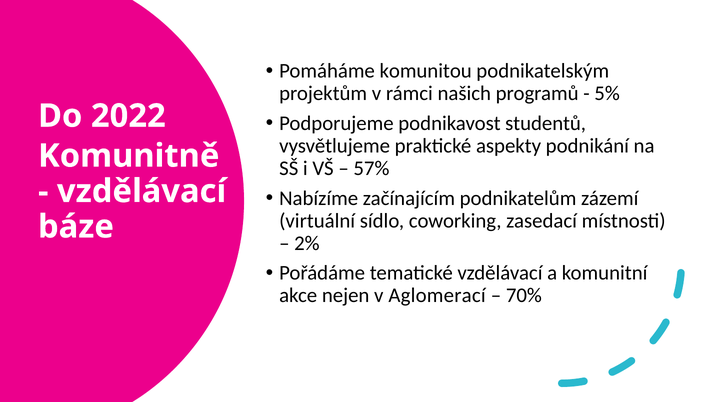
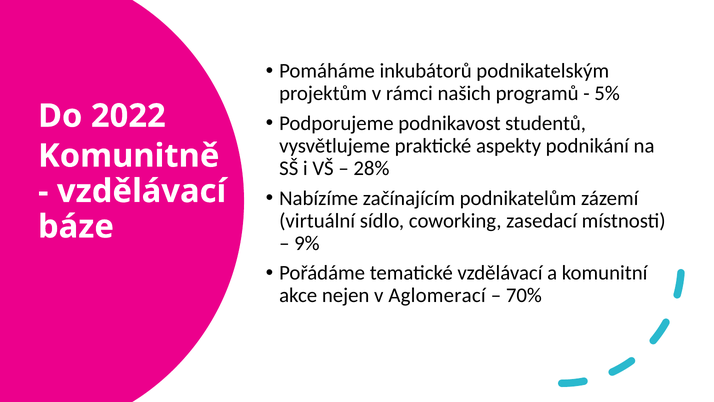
komunitou: komunitou -> inkubátorů (426, 71)
57%: 57% -> 28% (371, 168)
2%: 2% -> 9% (307, 243)
